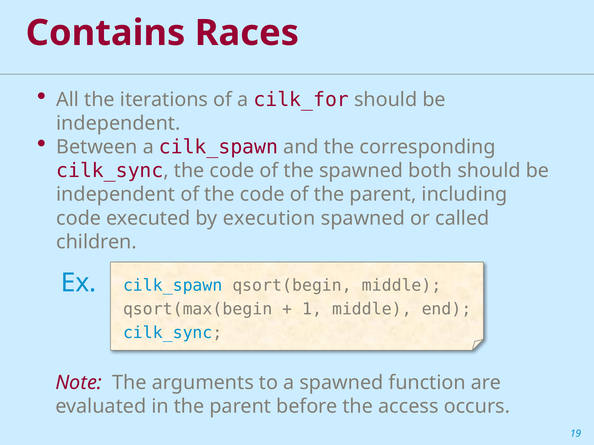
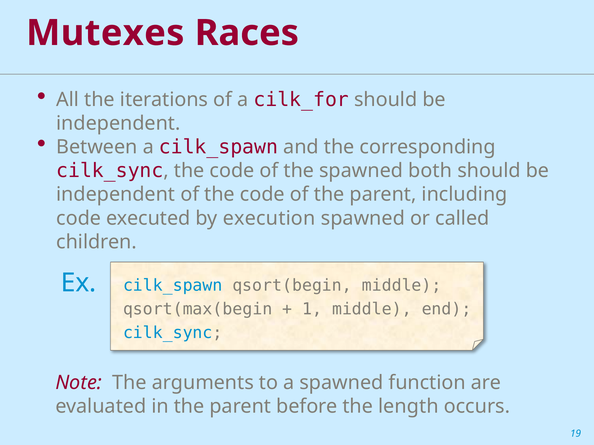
Contains: Contains -> Mutexes (105, 33)
access: access -> length (408, 407)
